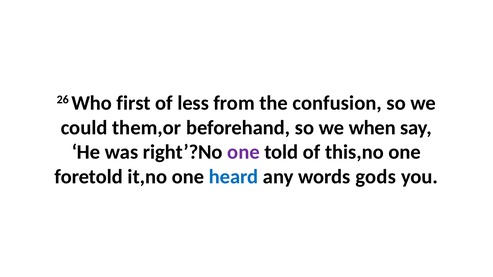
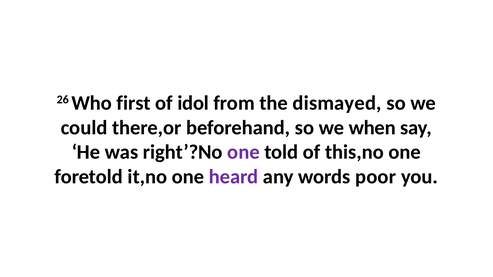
less: less -> idol (193, 103)
confusion: confusion -> dismayed (337, 103)
them,or: them,or -> there,or (147, 128)
heard colour: blue -> purple (234, 177)
gods: gods -> poor (376, 177)
